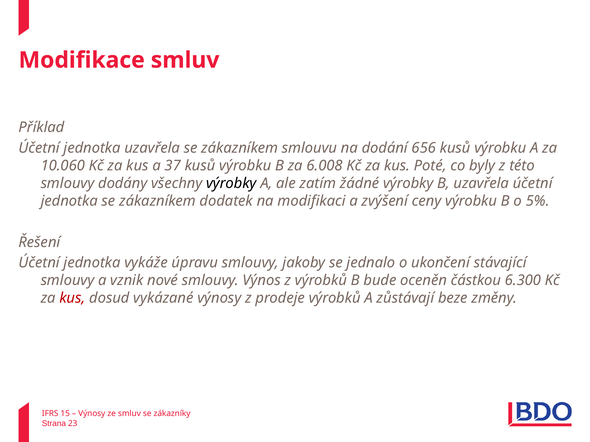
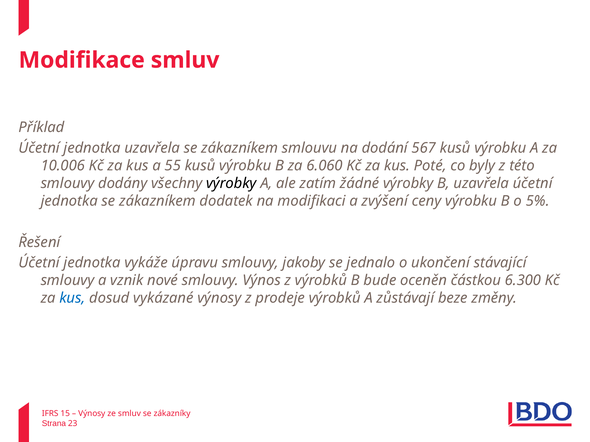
656: 656 -> 567 (424, 148)
10.060: 10.060 -> 10.006 (63, 166)
37: 37 -> 55 (173, 166)
6.008: 6.008 -> 6.060 (325, 166)
kus colour: red -> blue (72, 298)
